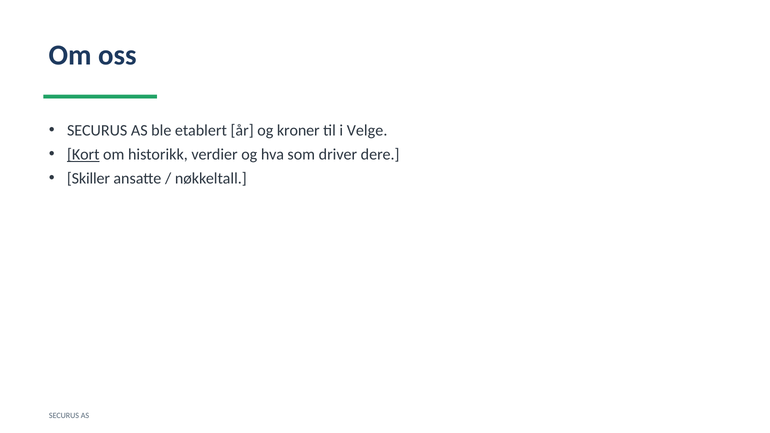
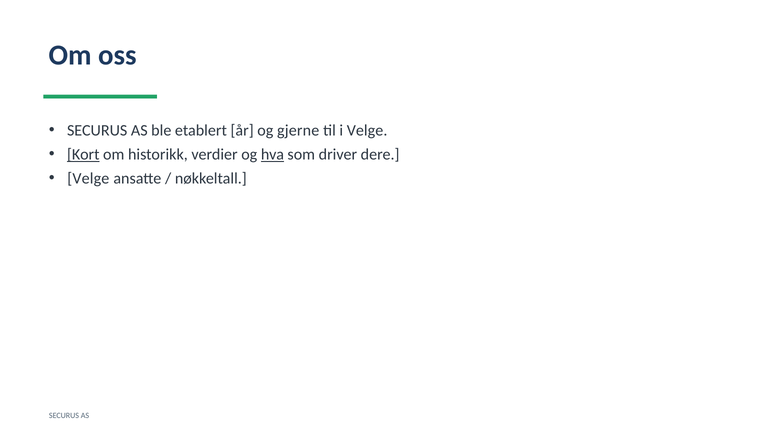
kroner: kroner -> gjerne (298, 130)
hva underline: none -> present (272, 154)
Skiller: Skiller -> Velge (88, 179)
